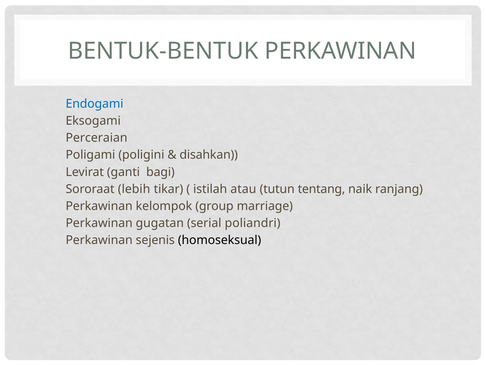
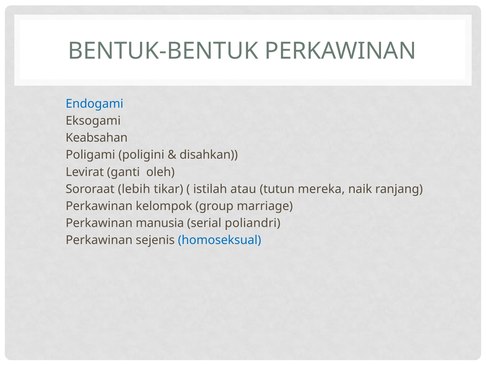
Perceraian: Perceraian -> Keabsahan (97, 138)
bagi: bagi -> oleh (160, 172)
tentang: tentang -> mereka (321, 189)
gugatan: gugatan -> manusia (160, 223)
homoseksual colour: black -> blue (220, 240)
